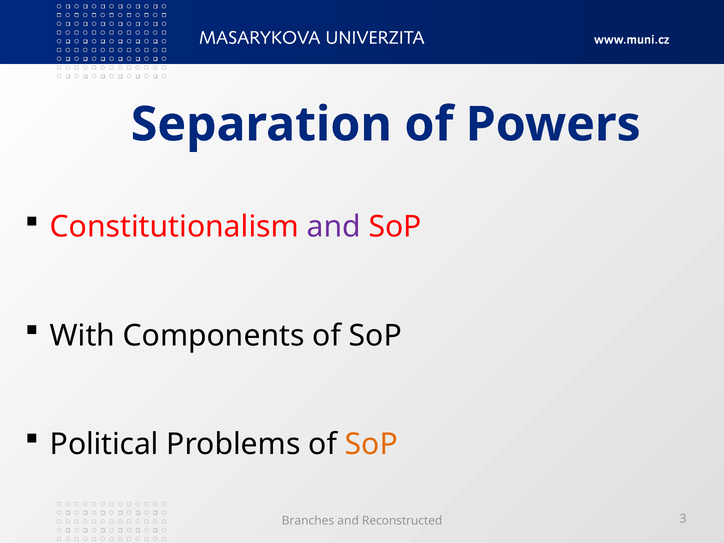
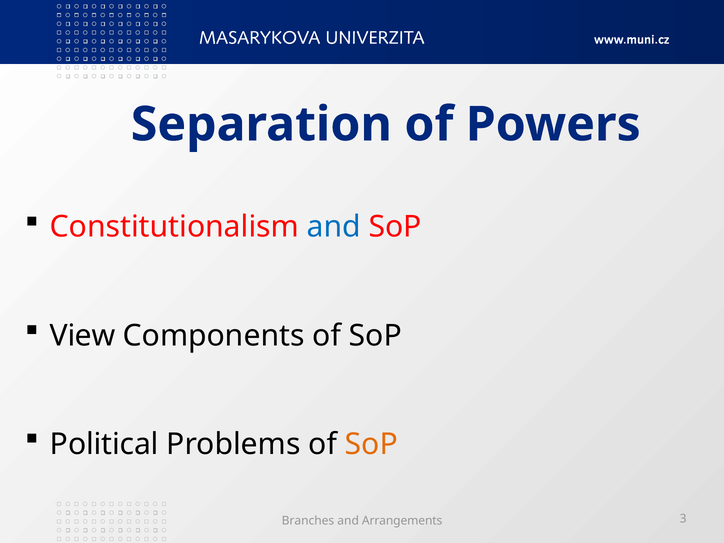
and colour: purple -> blue (334, 227)
With: With -> View (83, 336)
Reconstructed: Reconstructed -> Arrangements (402, 521)
